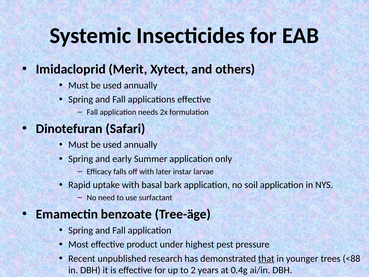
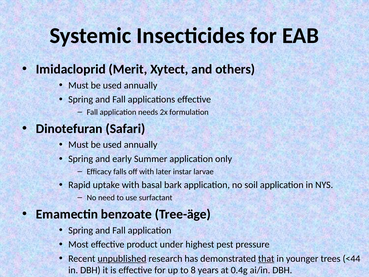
unpublished underline: none -> present (122, 258)
<88: <88 -> <44 (351, 258)
2: 2 -> 8 (193, 270)
